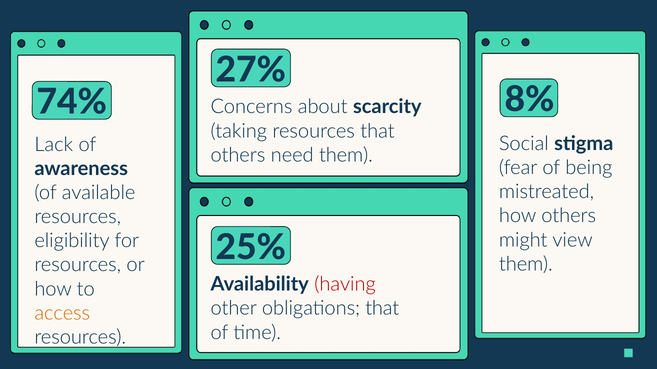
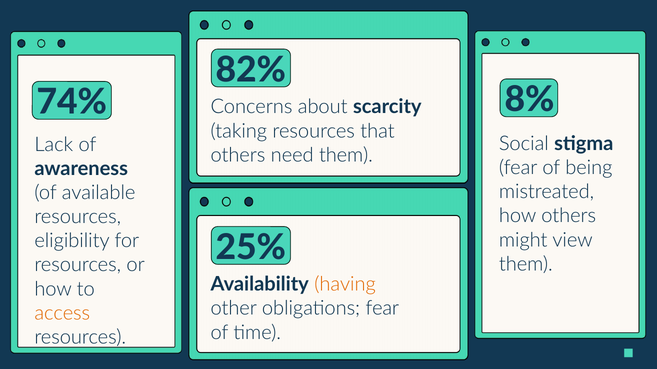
27%: 27% -> 82% (251, 70)
having colour: red -> orange (345, 285)
obligations that: that -> fear (382, 309)
